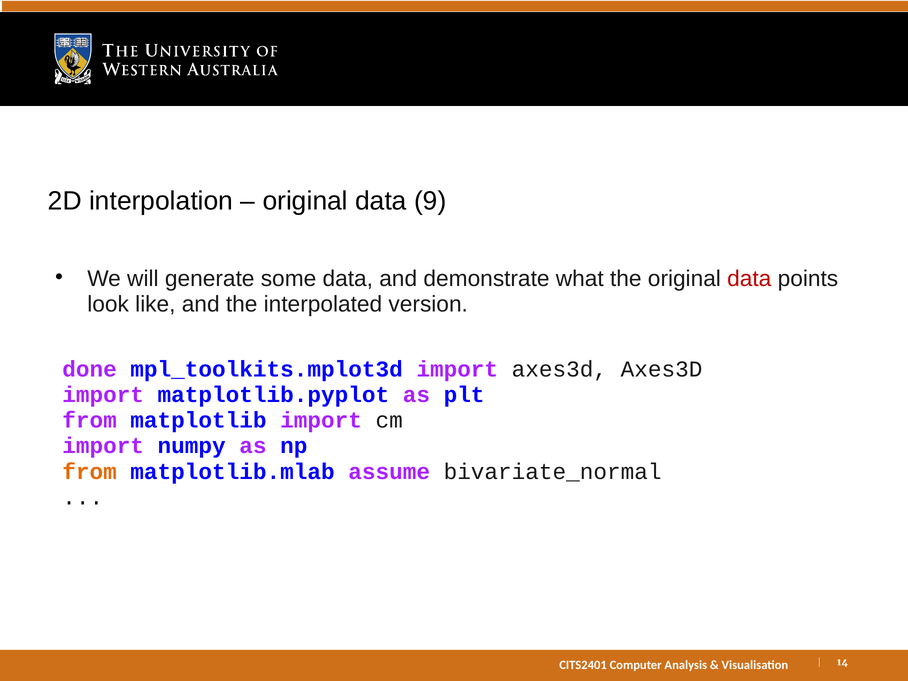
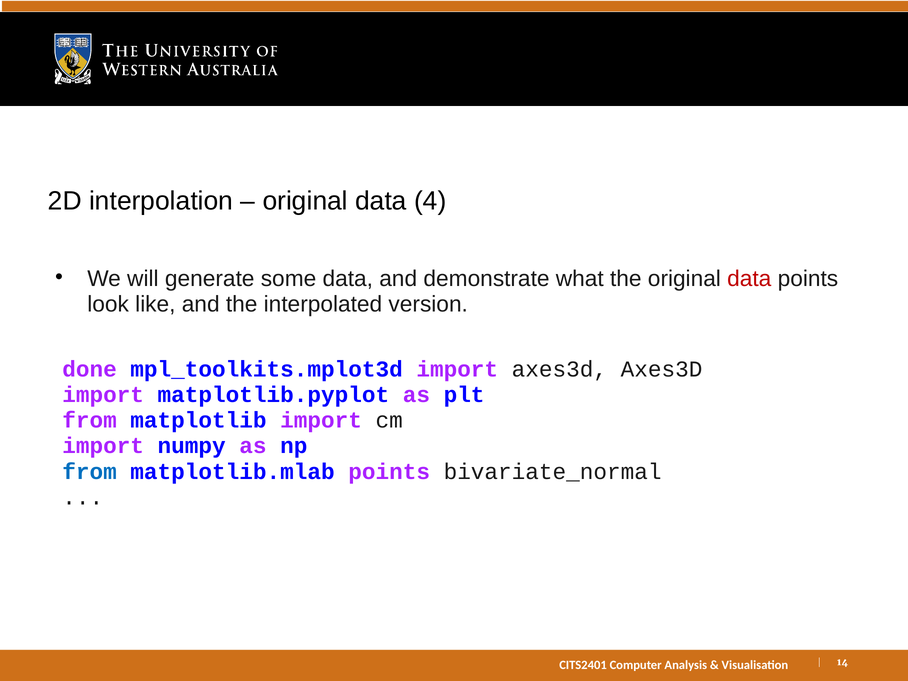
9: 9 -> 4 (430, 201)
from colour: orange -> blue (90, 472)
matplotlib.mlab assume: assume -> points (389, 472)
